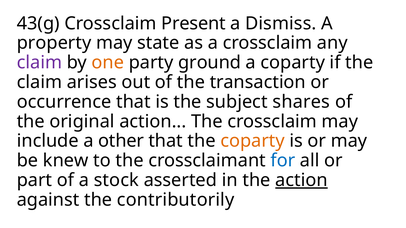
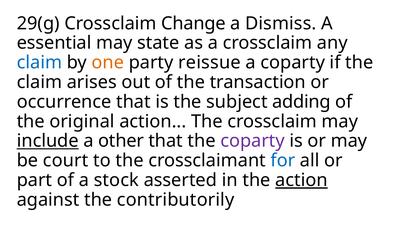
43(g: 43(g -> 29(g (38, 23)
Present: Present -> Change (194, 23)
property: property -> essential (54, 43)
claim colour: purple -> blue (39, 63)
ground: ground -> reissue (209, 63)
shares: shares -> adding (301, 102)
include underline: none -> present (48, 141)
coparty colour: orange -> purple (253, 141)
knew: knew -> court (66, 161)
